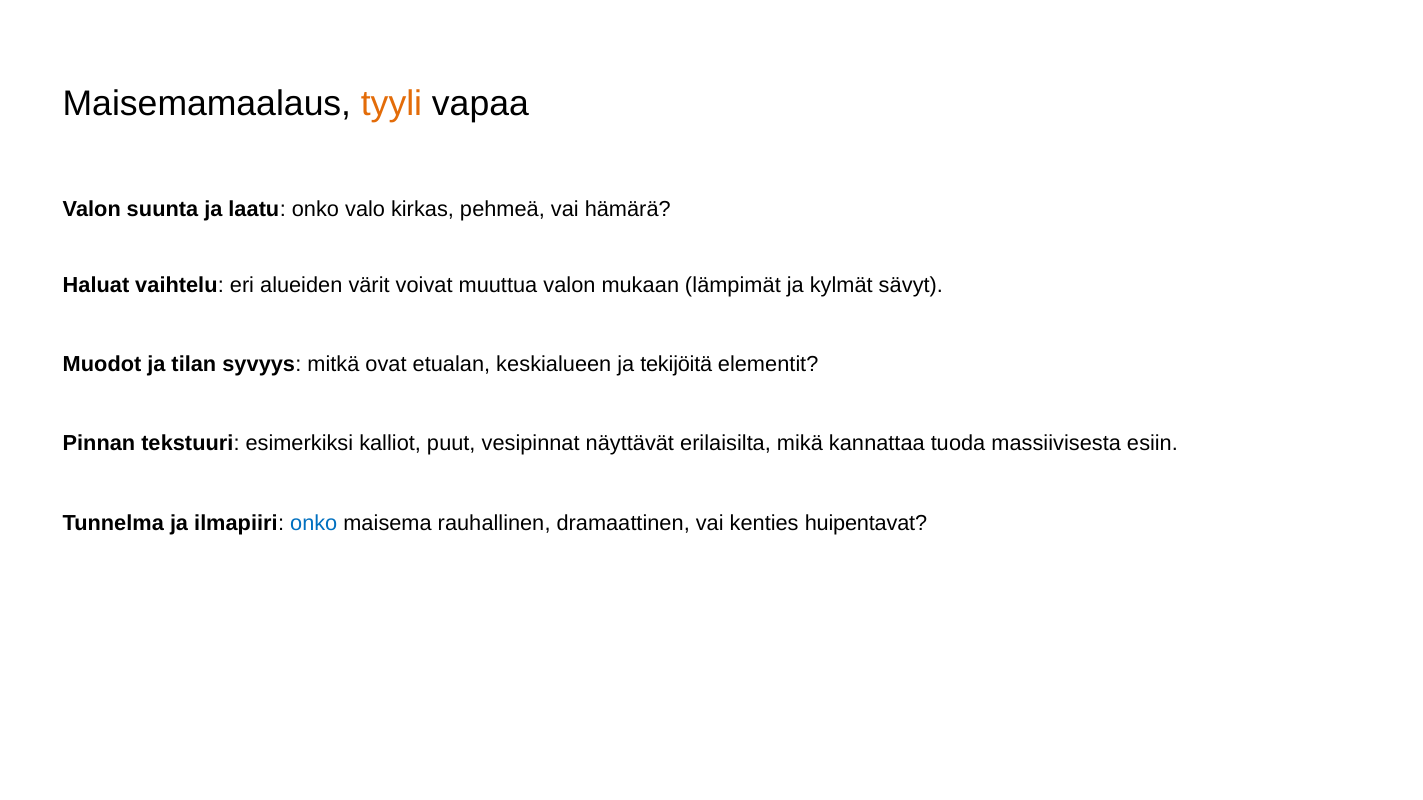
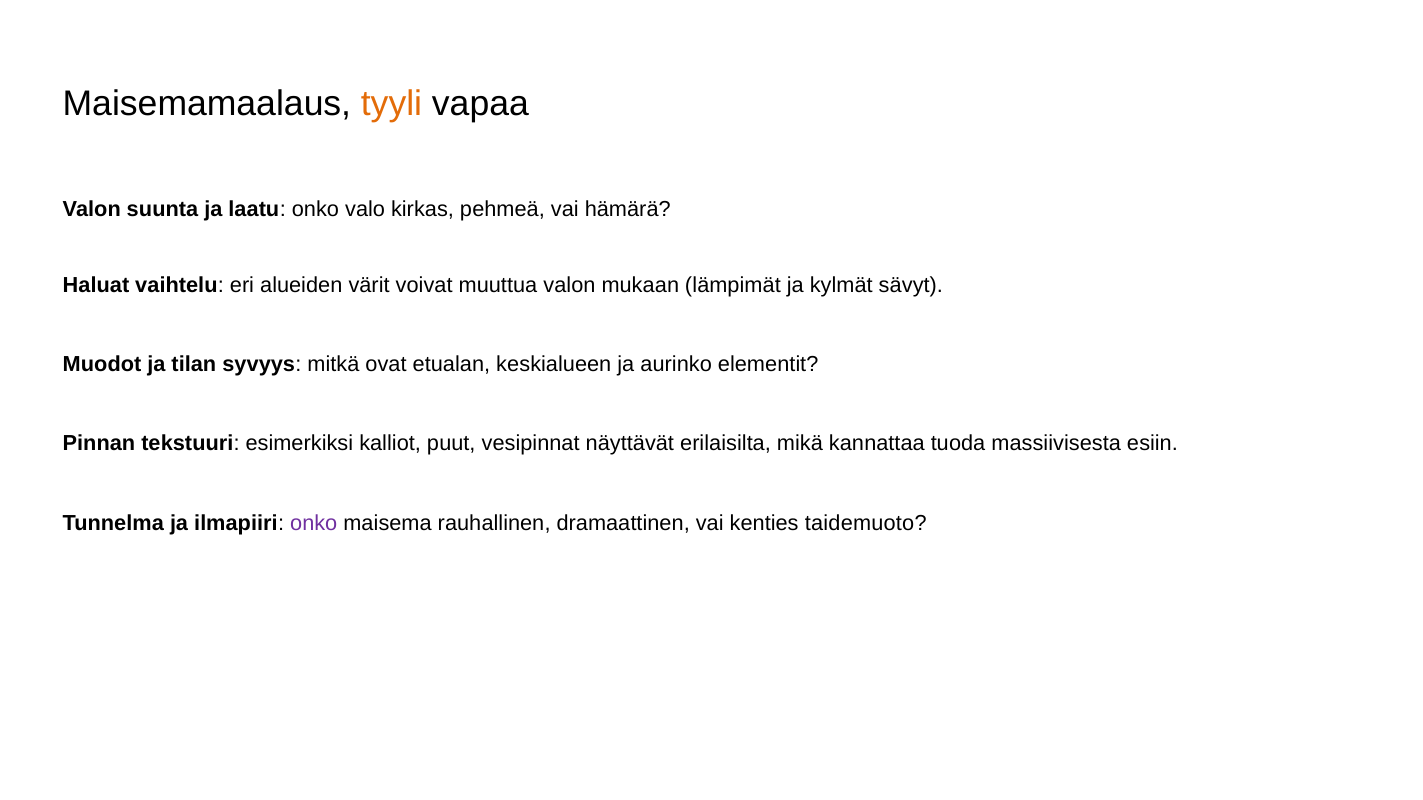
tekijöitä: tekijöitä -> aurinko (676, 365)
onko colour: blue -> purple (314, 523)
huipentavat: huipentavat -> taidemuoto (866, 523)
